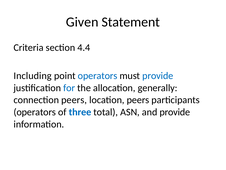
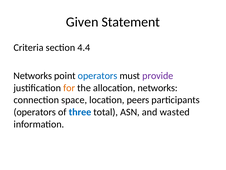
Including: Including -> Networks (33, 76)
provide colour: blue -> purple (158, 76)
for colour: blue -> orange (69, 88)
allocation generally: generally -> networks (158, 88)
connection peers: peers -> space (74, 100)
and provide: provide -> wasted (175, 112)
